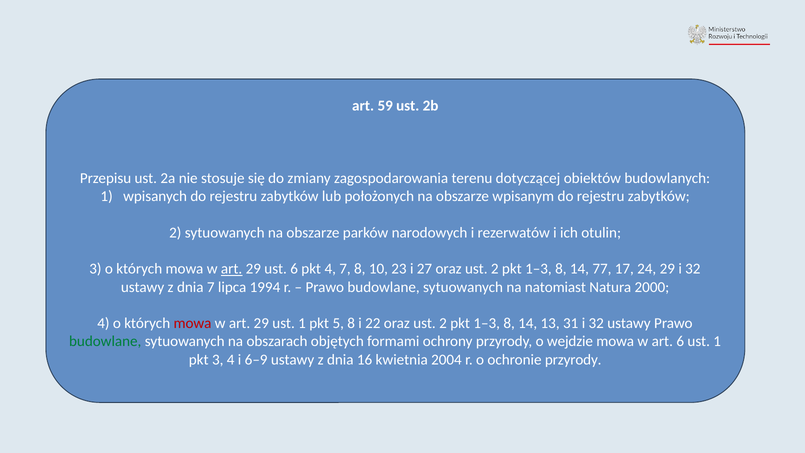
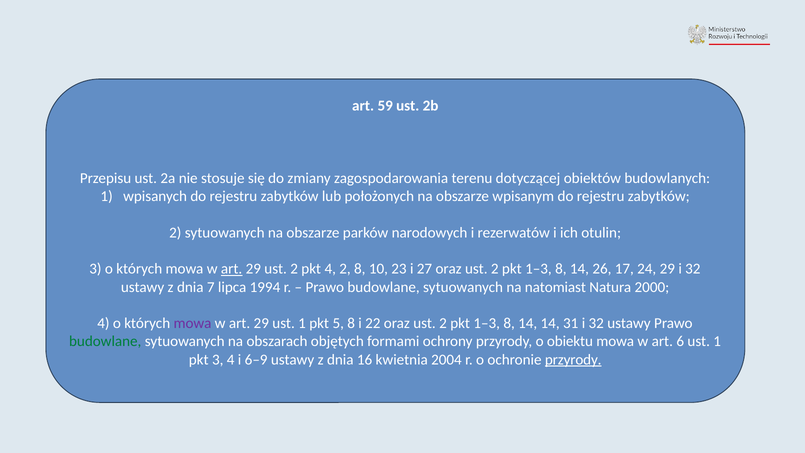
29 ust 6: 6 -> 2 (294, 269)
4 7: 7 -> 2 (345, 269)
77: 77 -> 26 (602, 269)
mowa colour: red -> purple (192, 323)
14 13: 13 -> 14 (550, 323)
wejdzie: wejdzie -> obiektu (570, 341)
przyrody underline: none -> present (573, 359)
